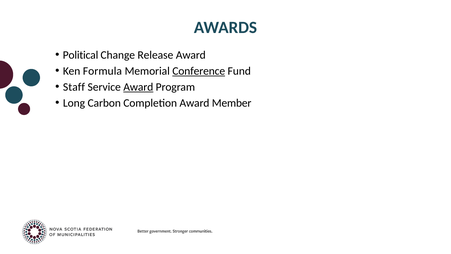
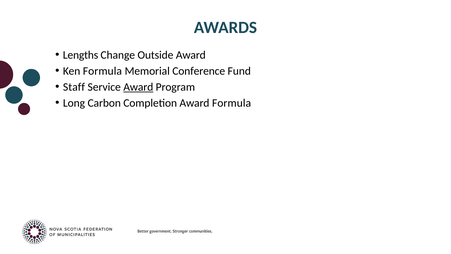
Political: Political -> Lengths (81, 55)
Release: Release -> Outside (155, 55)
Conference underline: present -> none (199, 71)
Award Member: Member -> Formula (232, 103)
